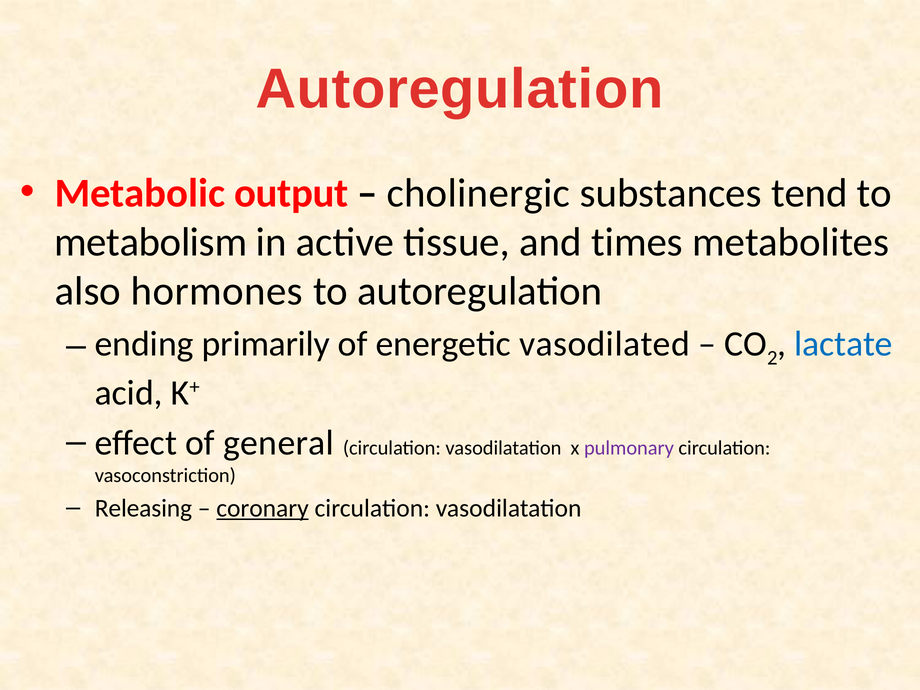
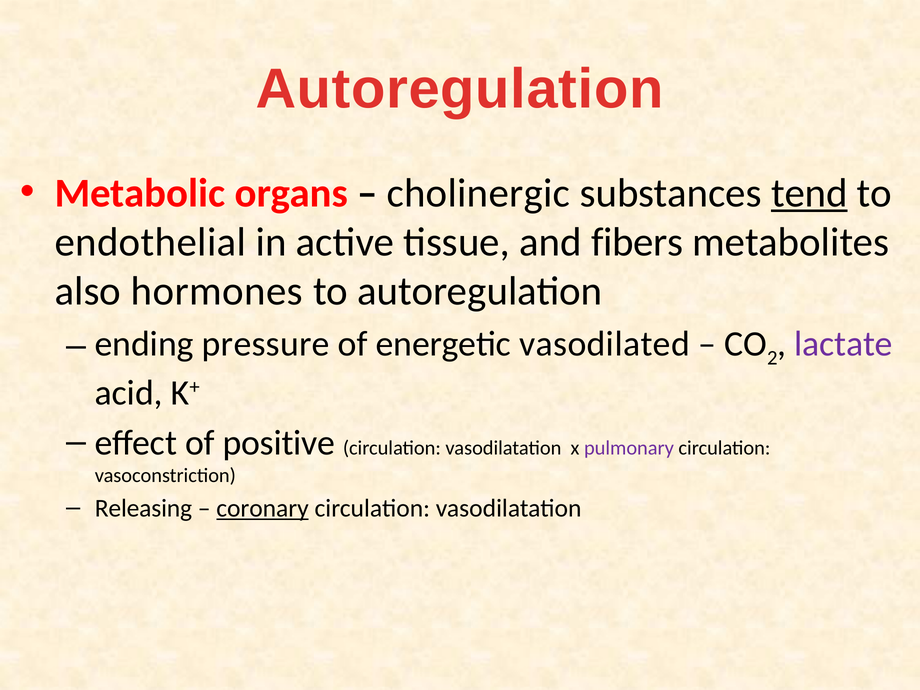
output: output -> organs (291, 193)
tend underline: none -> present (809, 193)
metabolism: metabolism -> endothelial (150, 242)
times: times -> fibers (637, 242)
primarily: primarily -> pressure (266, 344)
lactate colour: blue -> purple (843, 344)
general: general -> positive (279, 443)
